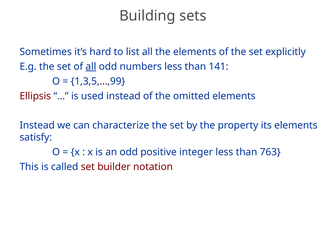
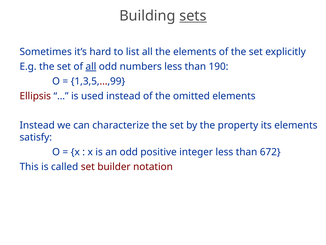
sets underline: none -> present (193, 16)
141: 141 -> 190 (219, 66)
763: 763 -> 672 (270, 152)
